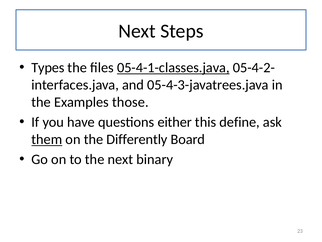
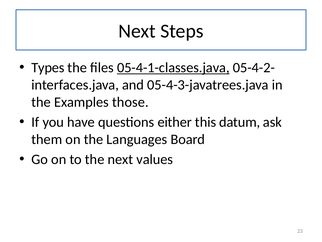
define: define -> datum (240, 122)
them underline: present -> none (47, 139)
Differently: Differently -> Languages (137, 139)
binary: binary -> values (155, 159)
